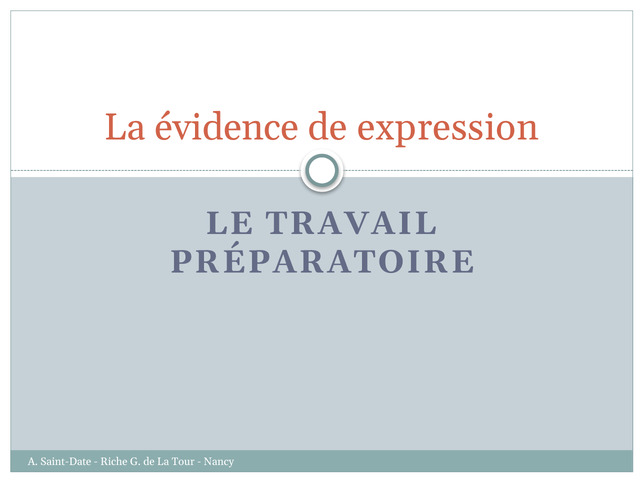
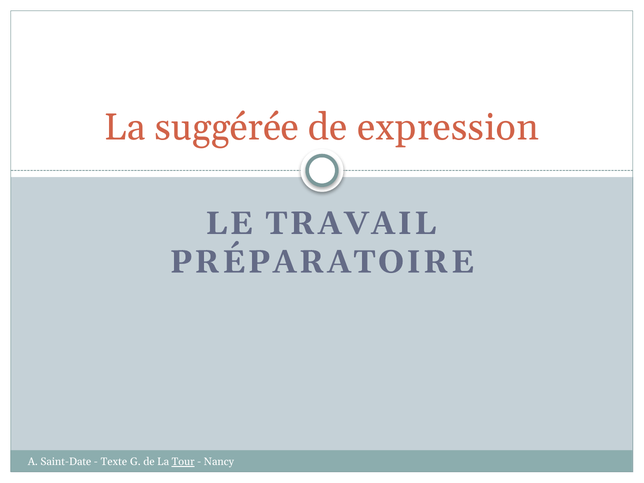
évidence: évidence -> suggérée (227, 127)
Riche: Riche -> Texte (114, 462)
Tour underline: none -> present (183, 462)
